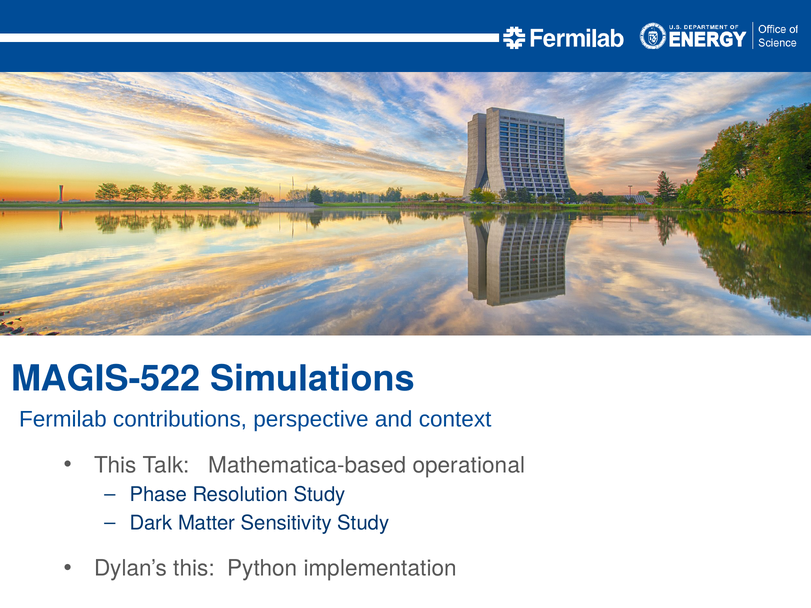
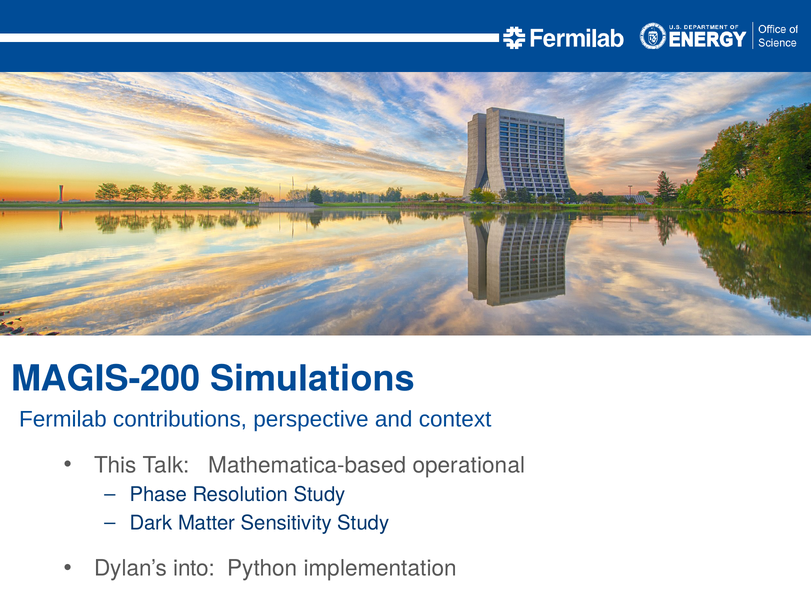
MAGIS-522: MAGIS-522 -> MAGIS-200 (106, 379)
Dylan’s this: this -> into (194, 569)
